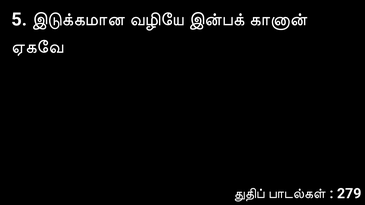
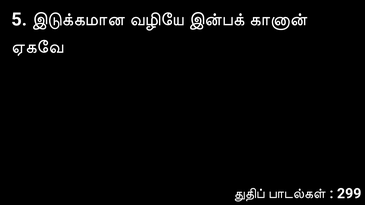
279: 279 -> 299 (349, 194)
